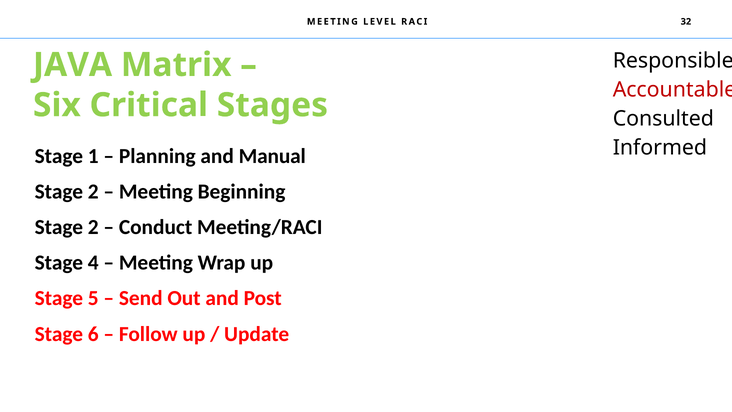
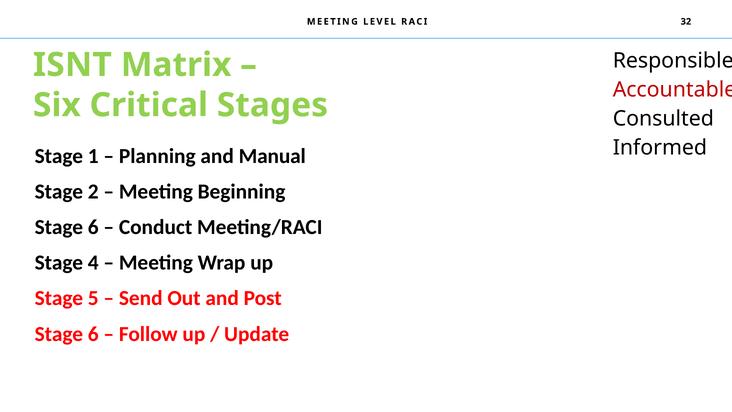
JAVA: JAVA -> ISNT (72, 65)
2: 2 -> 6 (93, 227)
